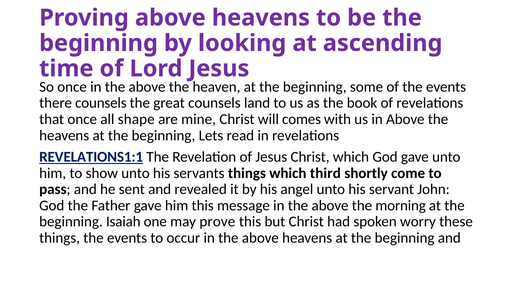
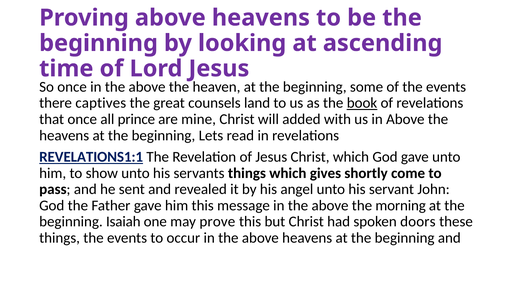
there counsels: counsels -> captives (101, 103)
book underline: none -> present (362, 103)
shape: shape -> prince (136, 119)
comes: comes -> added (301, 119)
third: third -> gives (325, 173)
worry: worry -> doors (418, 222)
